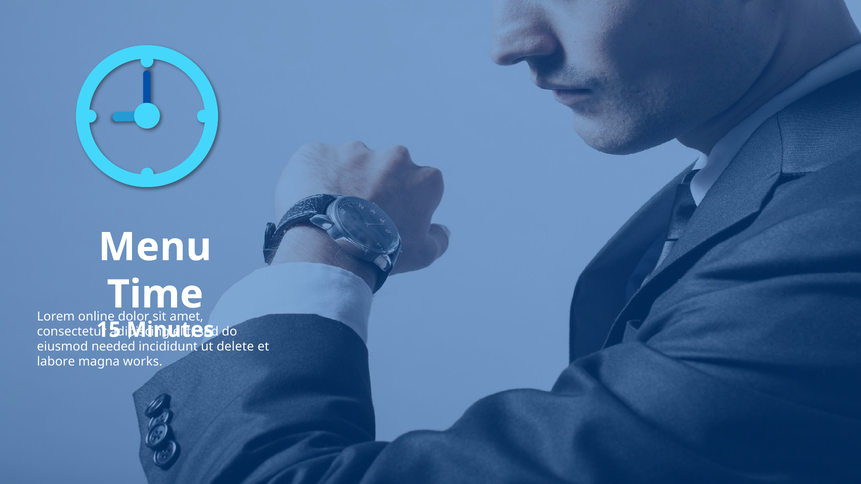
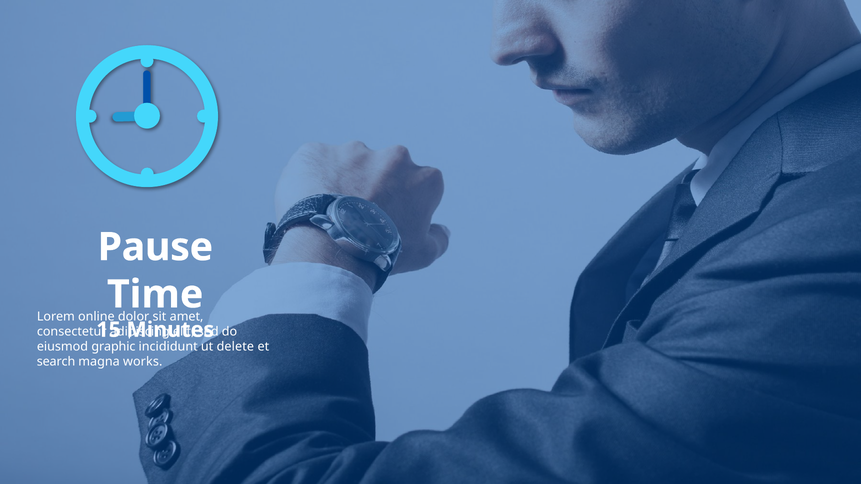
Menu: Menu -> Pause (155, 247)
needed: needed -> graphic (113, 347)
labore: labore -> search (56, 362)
